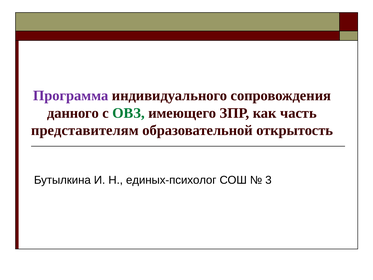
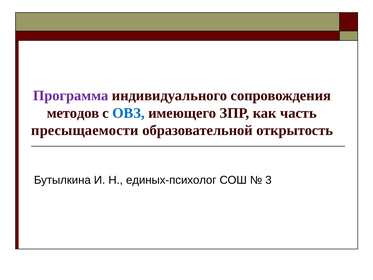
данного: данного -> методов (73, 113)
ОВЗ colour: green -> blue (129, 113)
представителям: представителям -> пресыщаемости (85, 130)
